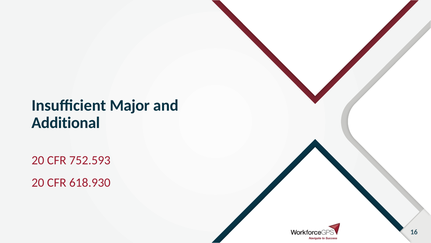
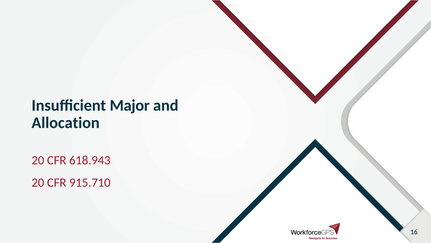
Additional: Additional -> Allocation (66, 123)
752.593: 752.593 -> 618.943 (90, 160)
618.930: 618.930 -> 915.710 (90, 182)
